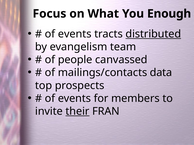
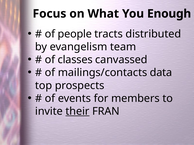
events: events -> people (75, 34)
distributed underline: present -> none (153, 34)
people: people -> classes (75, 60)
